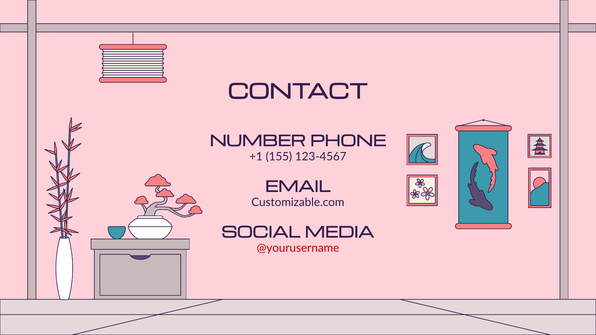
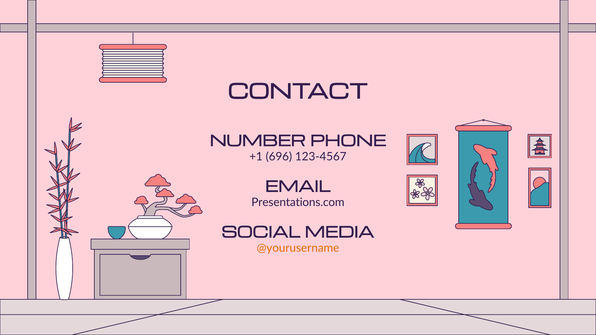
155: 155 -> 696 (279, 157)
Customizable.com: Customizable.com -> Presentations.com (298, 203)
@yourusername colour: red -> orange (298, 248)
